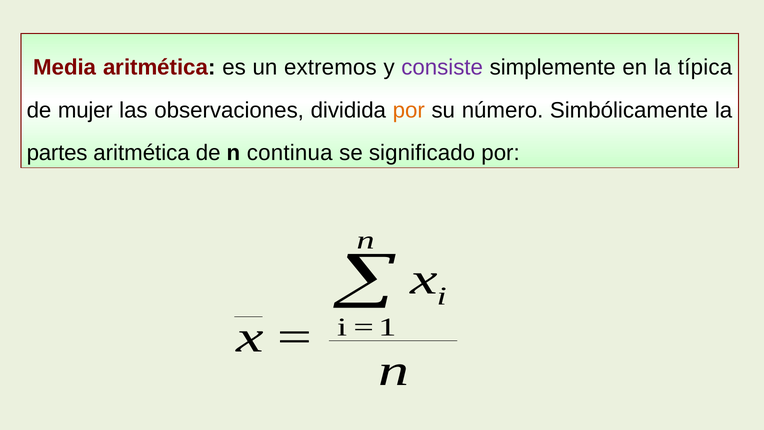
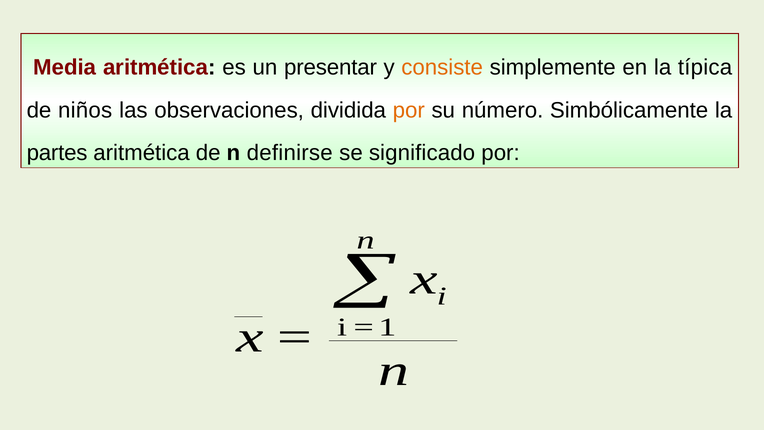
extremos: extremos -> presentar (330, 67)
consiste colour: purple -> orange (442, 67)
mujer: mujer -> niños (85, 110)
continua: continua -> definirse (290, 153)
